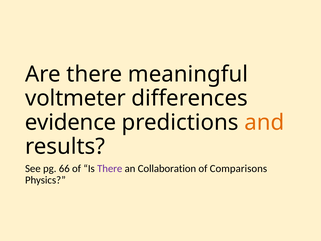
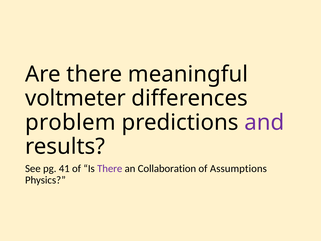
evidence: evidence -> problem (70, 122)
and colour: orange -> purple (264, 122)
66: 66 -> 41 (64, 168)
Comparisons: Comparisons -> Assumptions (238, 168)
